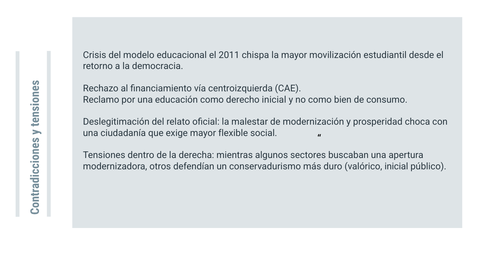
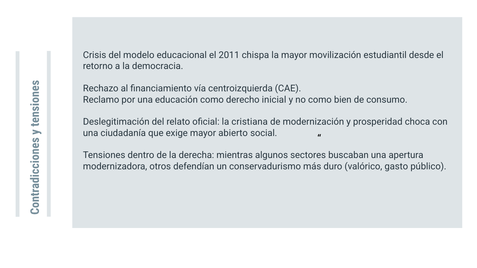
malestar: malestar -> cristiana (250, 122)
flexible: flexible -> abierto (233, 133)
valórico inicial: inicial -> gasto (396, 167)
